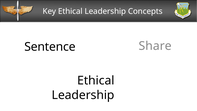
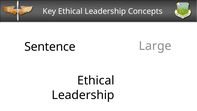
Share: Share -> Large (155, 46)
